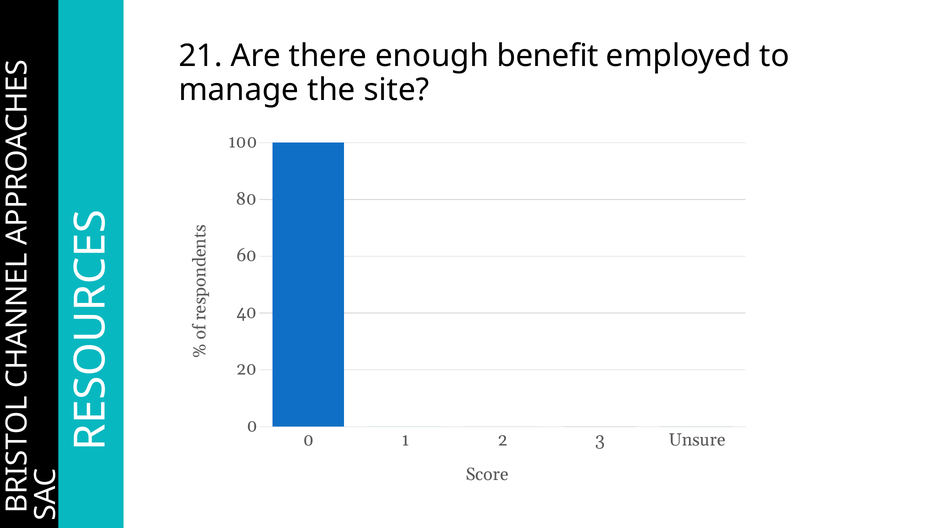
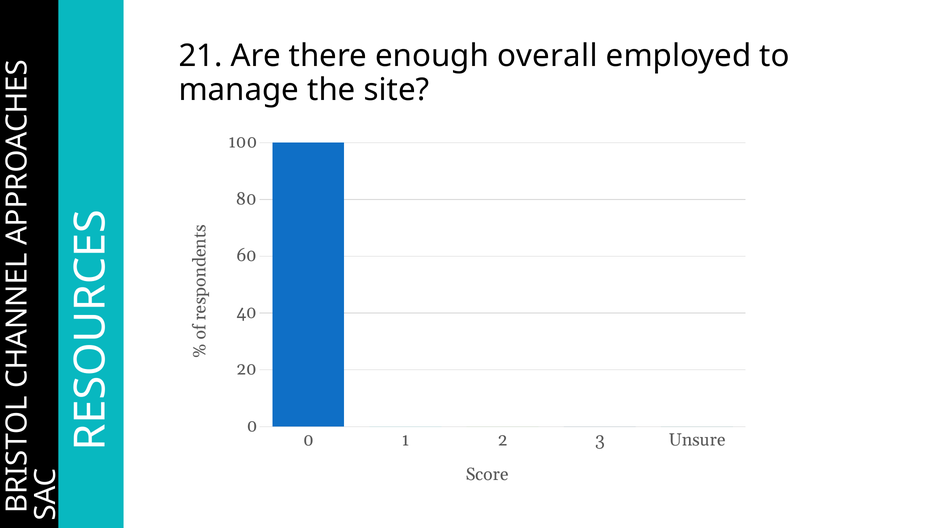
benefit: benefit -> overall (547, 56)
